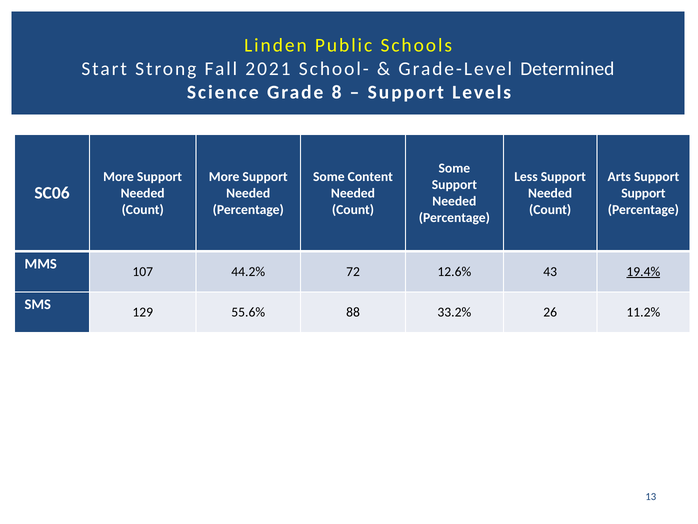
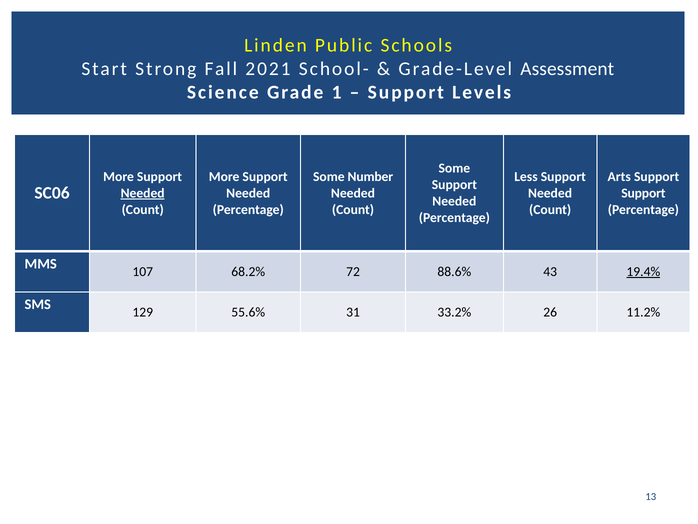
Determined: Determined -> Assessment (567, 69)
8: 8 -> 1 (337, 92)
Content: Content -> Number (370, 176)
Needed underline: none -> present (143, 193)
44.2%: 44.2% -> 68.2% (248, 272)
12.6%: 12.6% -> 88.6% (454, 272)
88: 88 -> 31 (353, 312)
